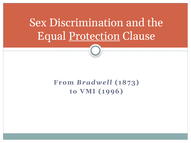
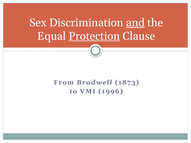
and underline: none -> present (135, 23)
